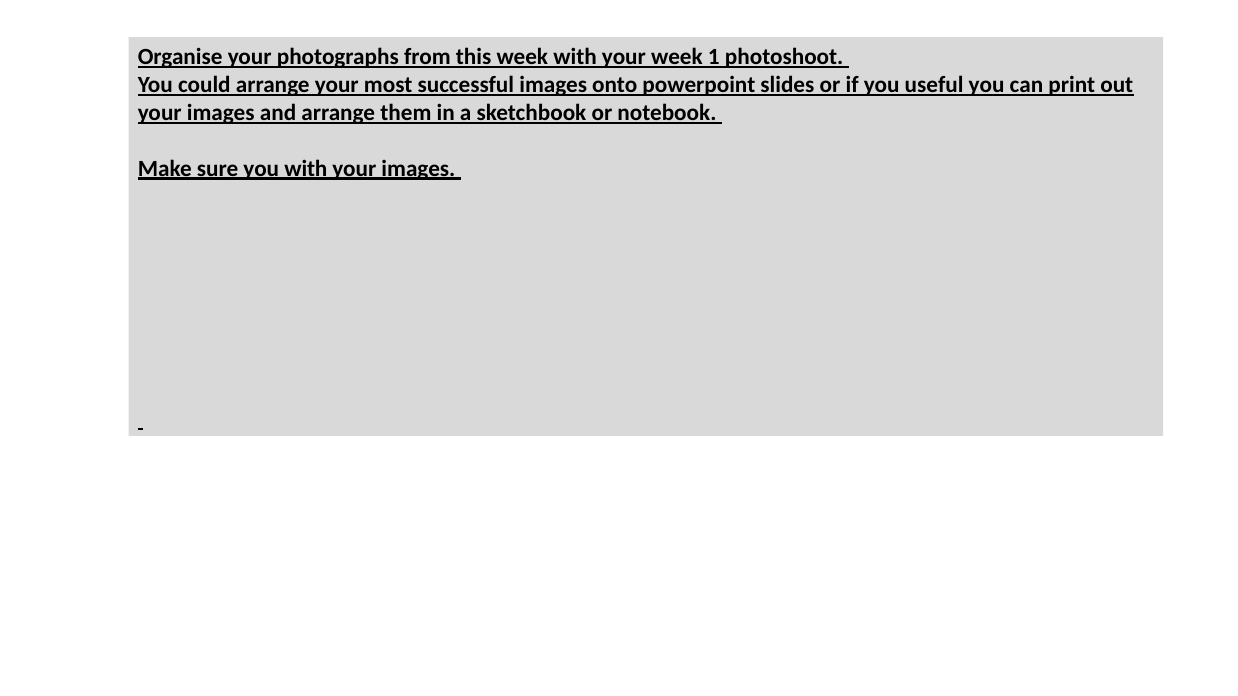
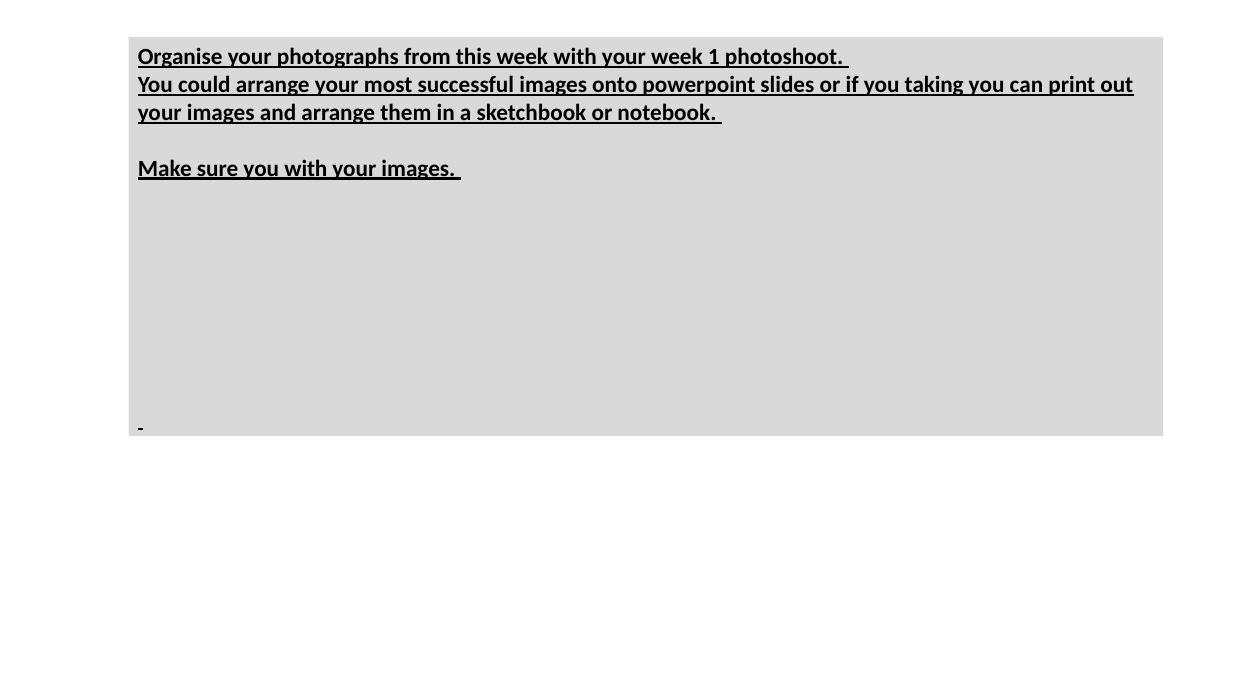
useful: useful -> taking (934, 85)
